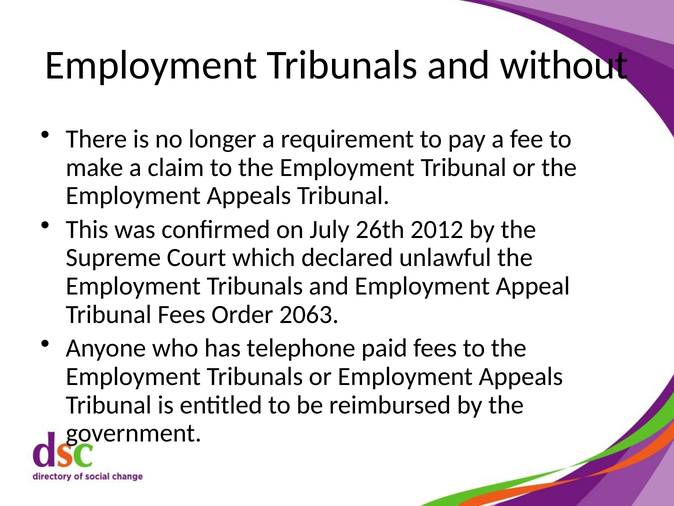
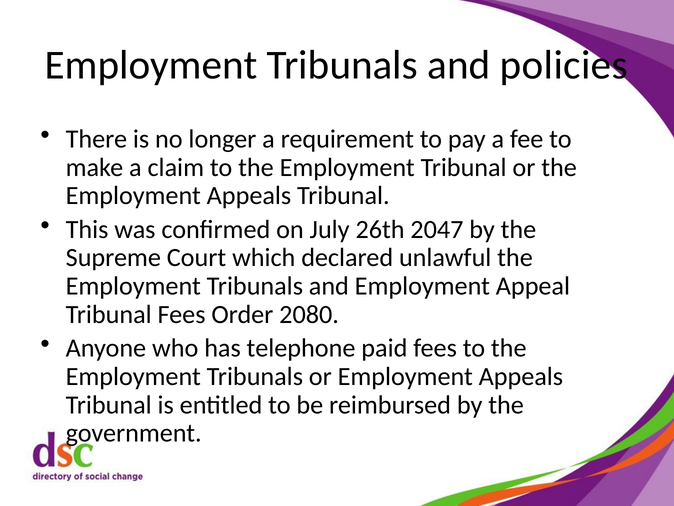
without: without -> policies (564, 65)
2012: 2012 -> 2047 (437, 229)
2063: 2063 -> 2080 (309, 314)
